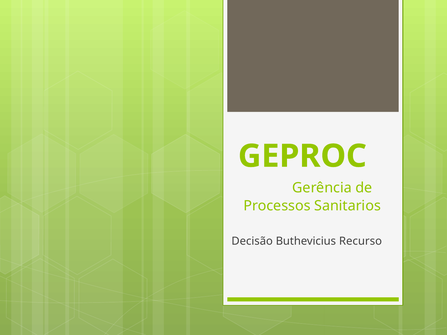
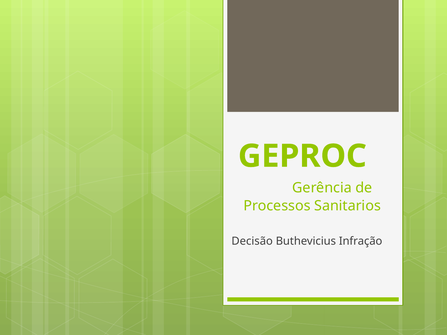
Recurso: Recurso -> Infração (361, 241)
